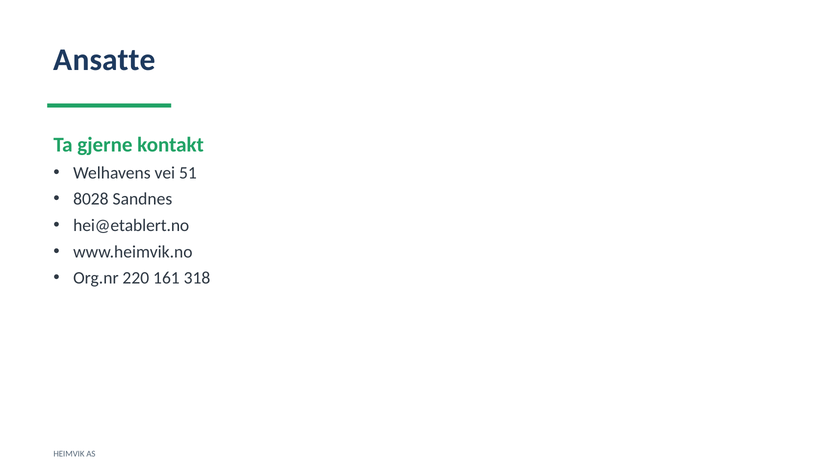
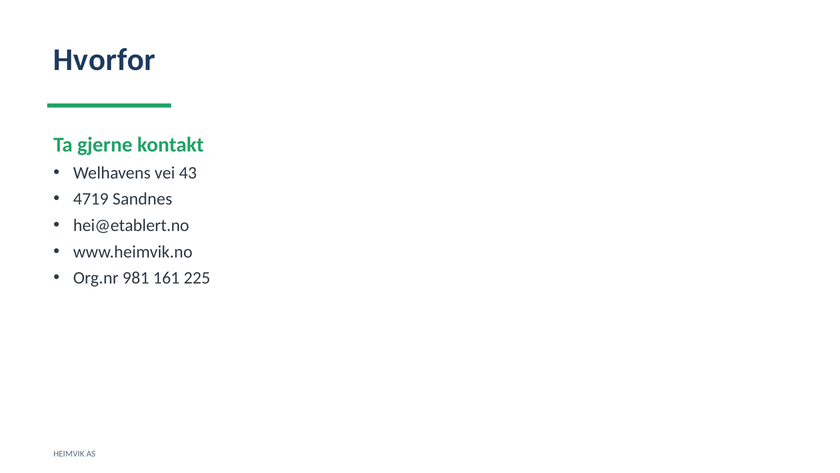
Ansatte: Ansatte -> Hvorfor (104, 60)
51: 51 -> 43 (188, 173)
8028: 8028 -> 4719 (91, 199)
220: 220 -> 981 (136, 278)
318: 318 -> 225 (197, 278)
